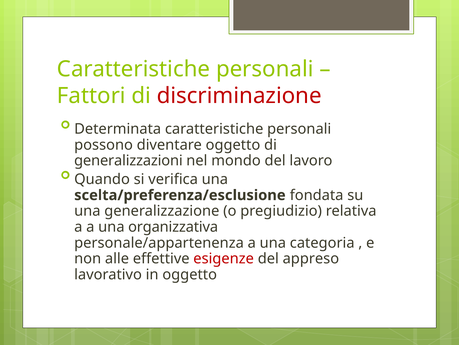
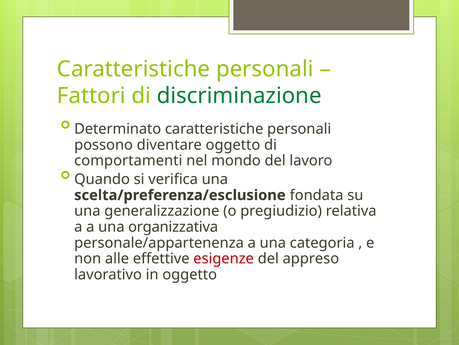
discriminazione colour: red -> green (239, 96)
Determinata: Determinata -> Determinato (118, 129)
generalizzazioni: generalizzazioni -> comportamenti (128, 160)
